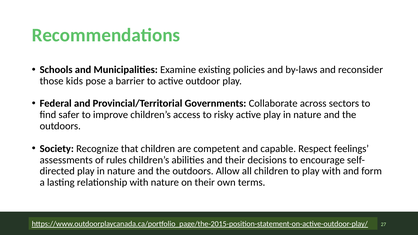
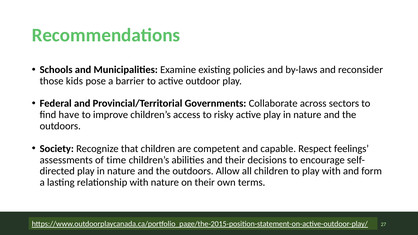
safer: safer -> have (69, 115)
rules: rules -> time (116, 160)
